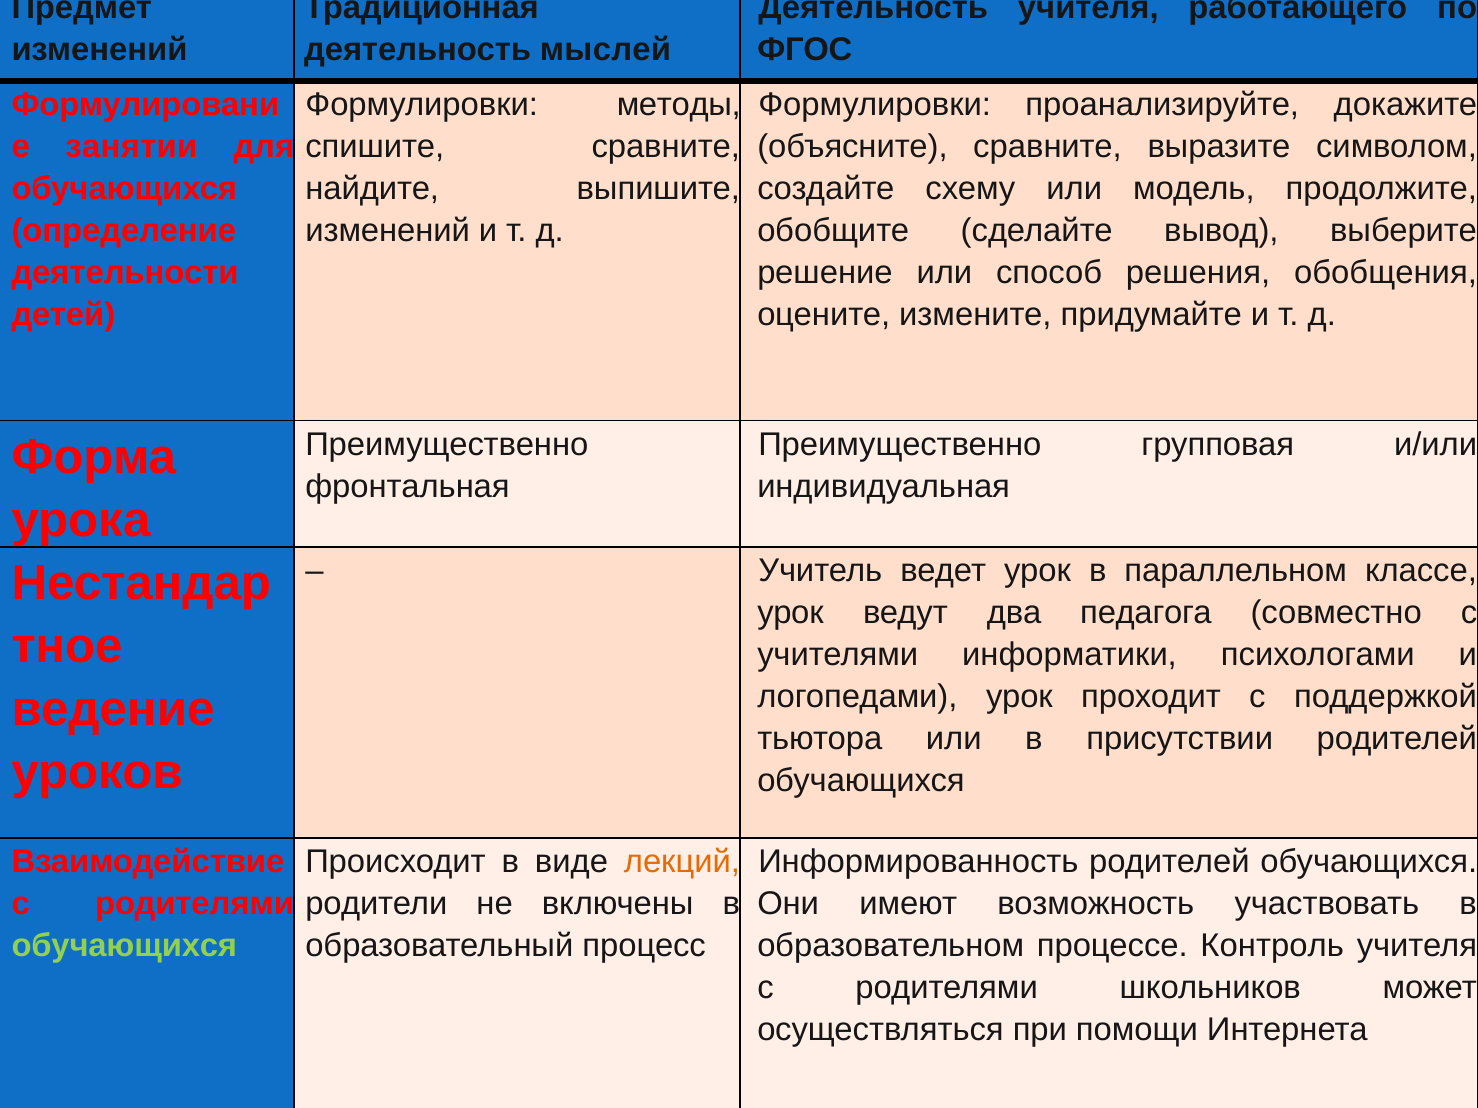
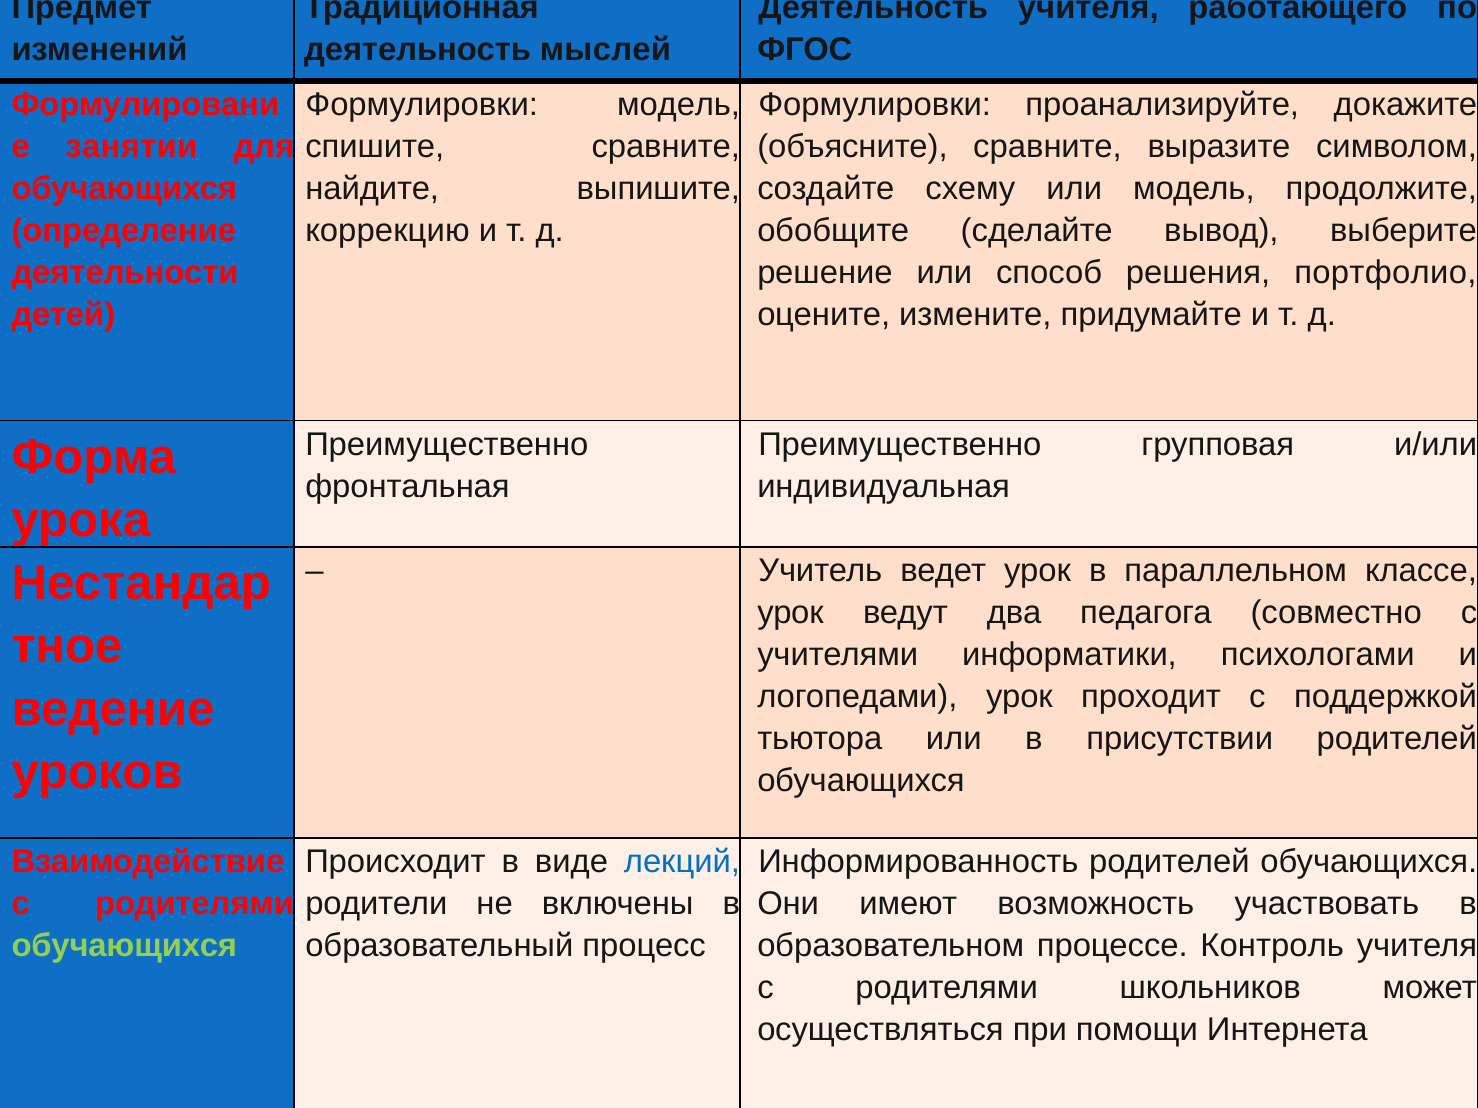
Формулировки методы: методы -> модель (679, 105)
изменений: изменений -> коррекцию (388, 231)
обобщения: обобщения -> портфолио (1385, 273)
лекций colour: orange -> blue (682, 862)
